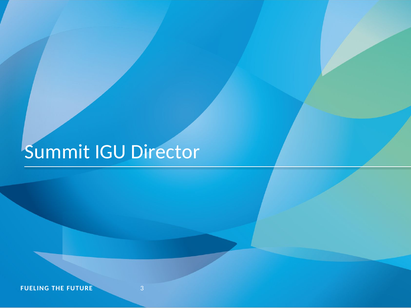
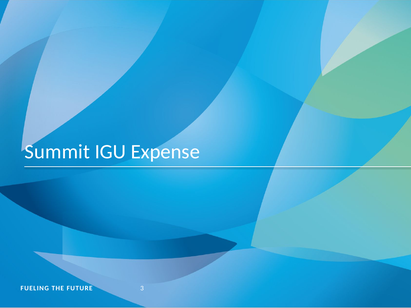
Director: Director -> Expense (165, 152)
